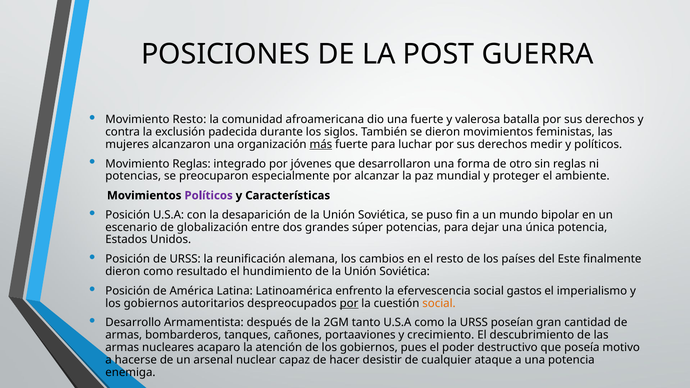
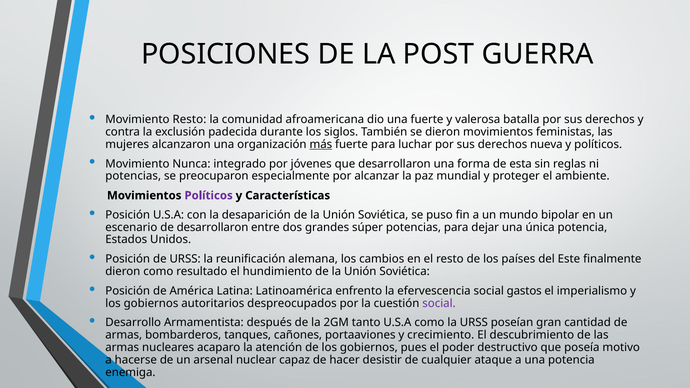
medir: medir -> nueva (546, 144)
Movimiento Reglas: Reglas -> Nunca (191, 164)
otro: otro -> esta (521, 164)
de globalización: globalización -> desarrollaron (213, 227)
por underline: present -> none (349, 303)
social colour: orange -> purple (439, 303)
